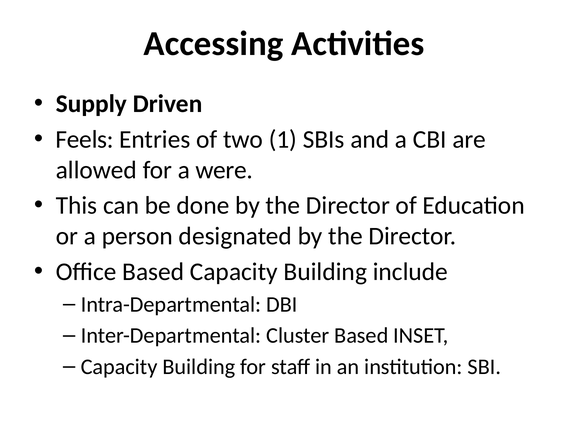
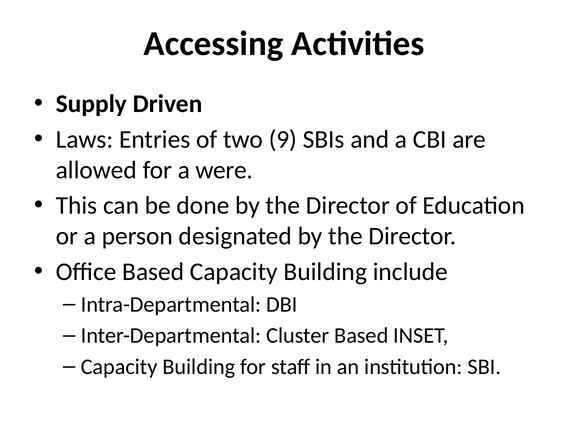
Feels: Feels -> Laws (85, 139)
1: 1 -> 9 (283, 139)
